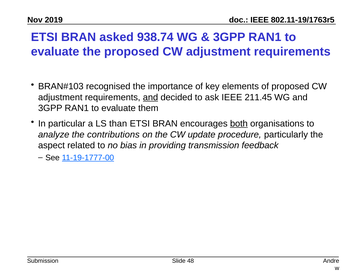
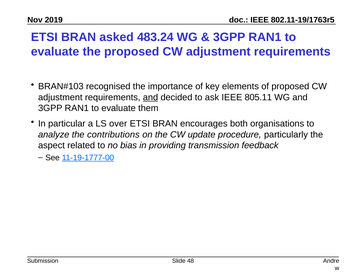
938.74: 938.74 -> 483.24 (155, 37)
211.45: 211.45 -> 805.11 (258, 97)
than: than -> over (118, 124)
both underline: present -> none (239, 124)
